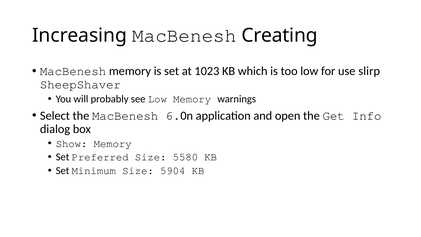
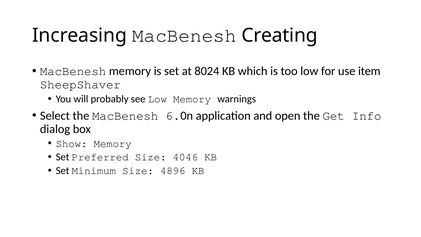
1023: 1023 -> 8024 (207, 71)
slirp: slirp -> item (369, 71)
5580: 5580 -> 4046 (185, 157)
5904: 5904 -> 4896 (173, 171)
